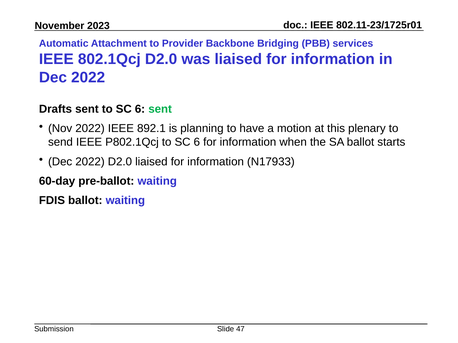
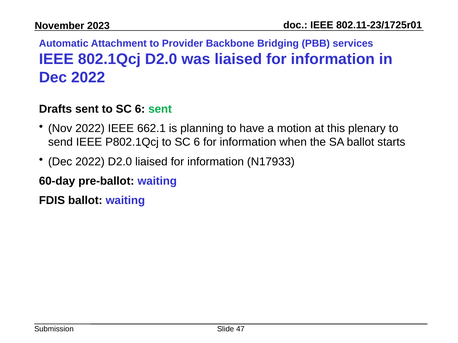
892.1: 892.1 -> 662.1 (151, 129)
